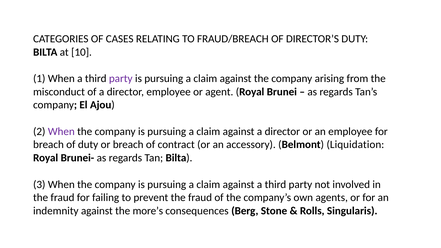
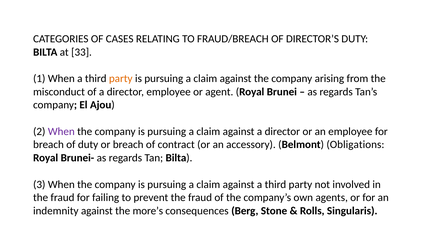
10: 10 -> 33 (82, 52)
party colour: purple -> orange (121, 79)
Liquidation: Liquidation -> Obligations (355, 145)
